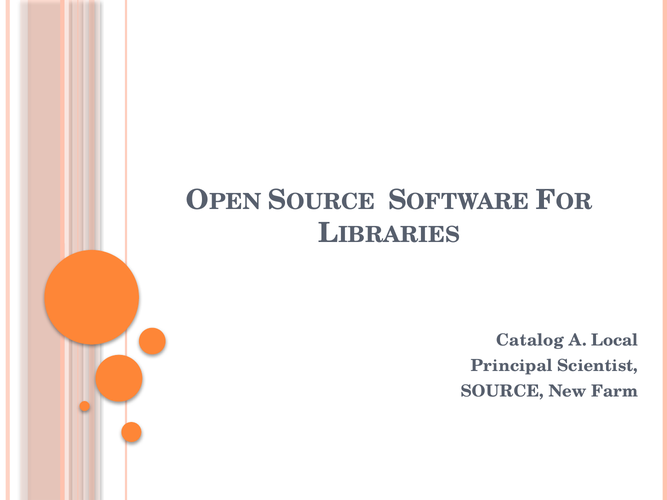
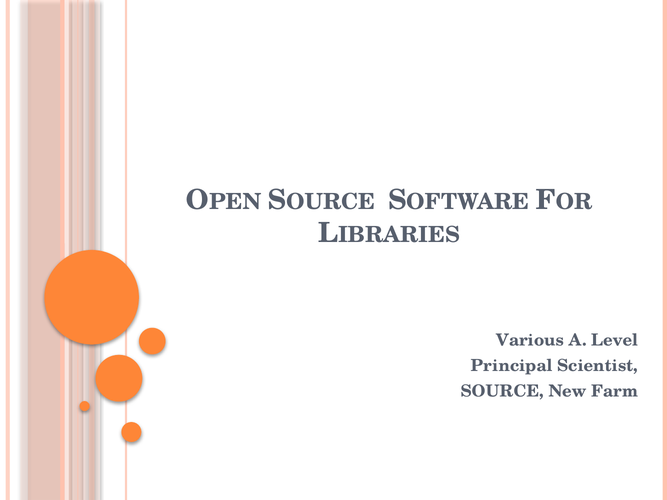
Catalog: Catalog -> Various (530, 340)
Local: Local -> Level (615, 340)
